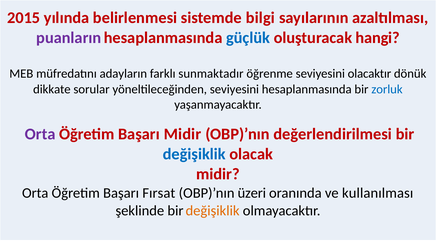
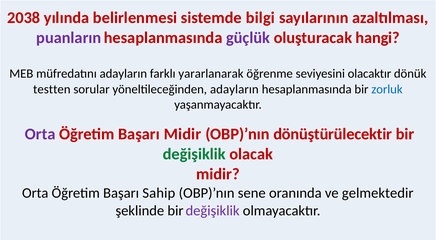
2015: 2015 -> 2038 (24, 18)
güçlük colour: blue -> purple (248, 38)
sunmaktadır: sunmaktadır -> yararlanarak (211, 74)
dikkate: dikkate -> testten (52, 89)
yöneltileceğinden seviyesini: seviyesini -> adayların (234, 89)
değerlendirilmesi: değerlendirilmesi -> dönüştürülecektir (333, 134)
değişiklik colour: blue -> green (194, 154)
Fırsat: Fırsat -> Sahip (159, 193)
üzeri: üzeri -> sene (252, 193)
kullanılması: kullanılması -> gelmektedir (378, 193)
değişiklik colour: orange -> purple (213, 211)
